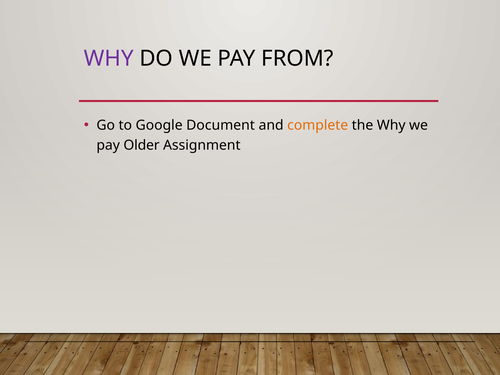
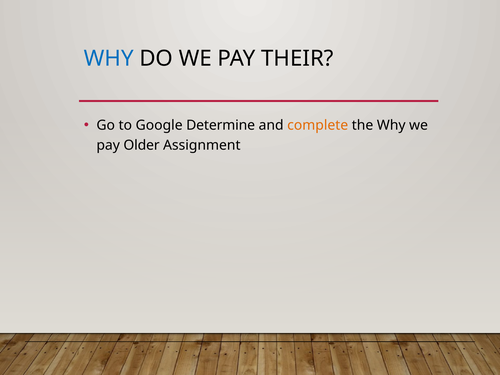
WHY colour: purple -> blue (109, 58)
FROM: FROM -> THEIR (297, 58)
Document: Document -> Determine (221, 125)
